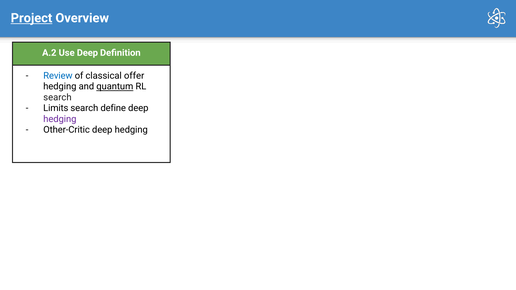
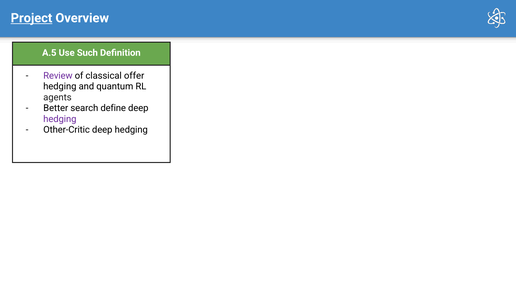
A.2: A.2 -> A.5 (49, 53)
Use Deep: Deep -> Such (87, 53)
Review colour: blue -> purple (58, 76)
quantum underline: present -> none (115, 87)
search: search -> agents (57, 97)
Limits: Limits -> Better (56, 108)
